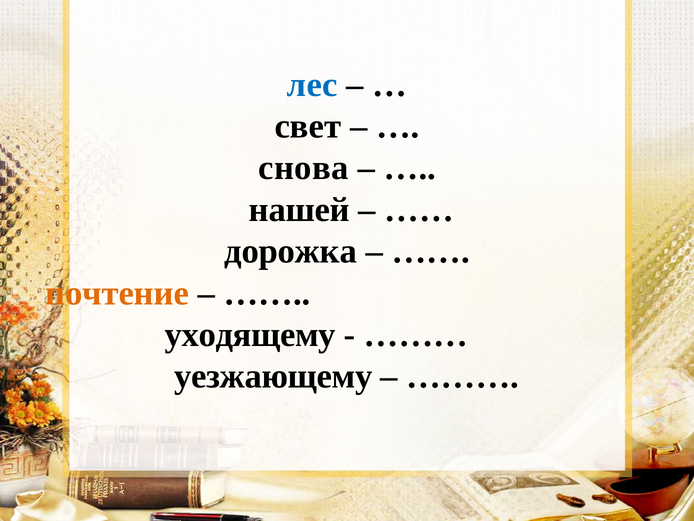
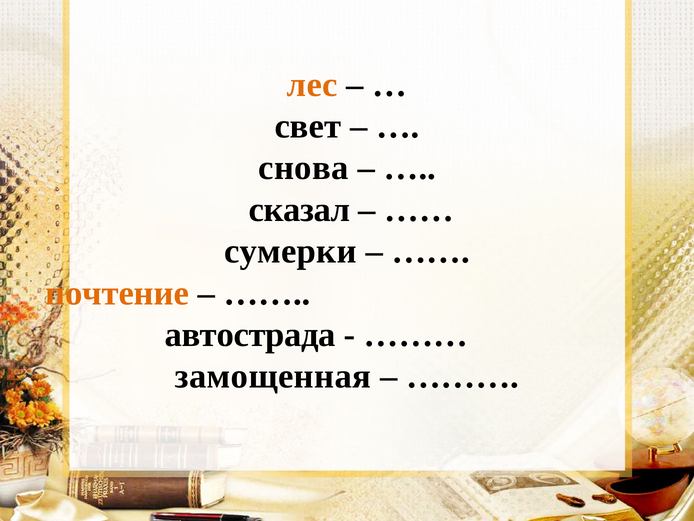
лес colour: blue -> orange (312, 85)
нашей: нашей -> сказал (299, 209)
дорожка: дорожка -> сумерки (290, 251)
уходящему: уходящему -> автострада (250, 334)
уезжающему: уезжающему -> замощенная (273, 376)
